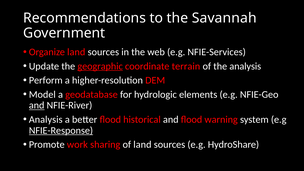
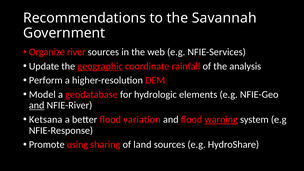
Organize land: land -> river (76, 52)
terrain: terrain -> rainfall (186, 66)
Analysis: Analysis -> Ketsana (46, 120)
historical: historical -> variation (142, 120)
warning underline: none -> present (221, 120)
NFIE-Response underline: present -> none (61, 130)
work: work -> using (77, 145)
